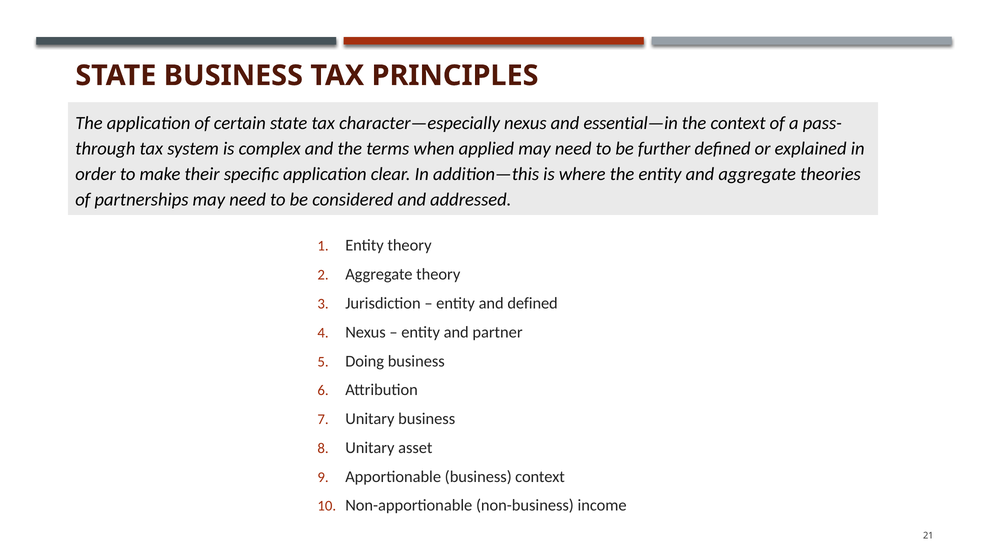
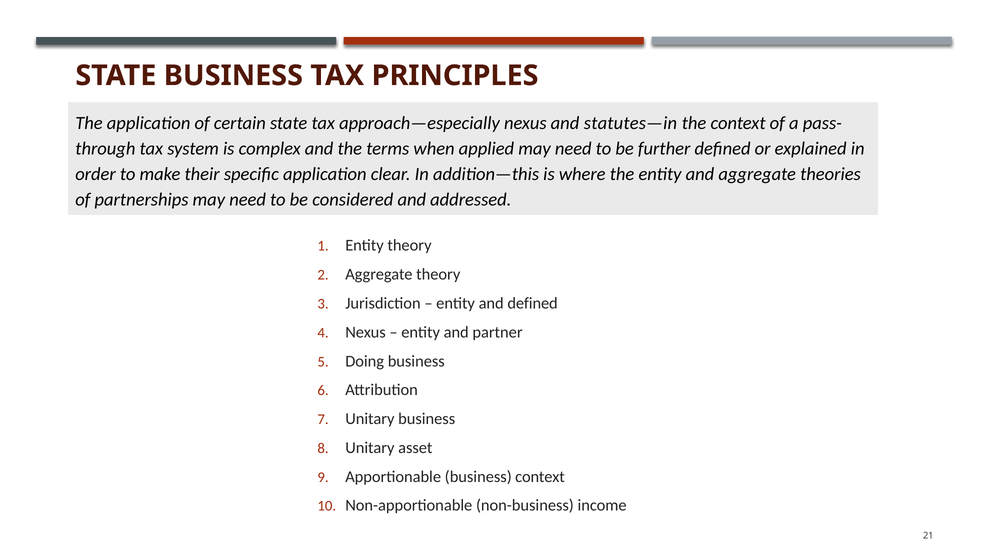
character—especially: character—especially -> approach—especially (420, 123)
essential—in: essential—in -> statutes—in (630, 123)
